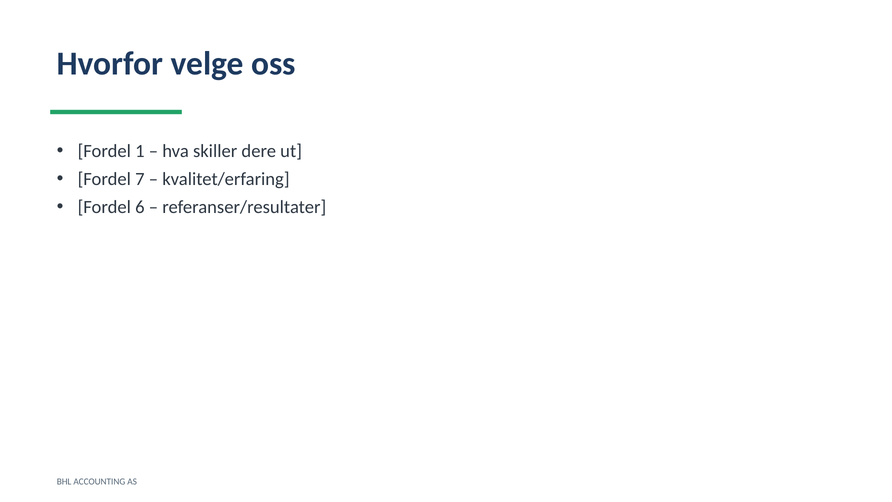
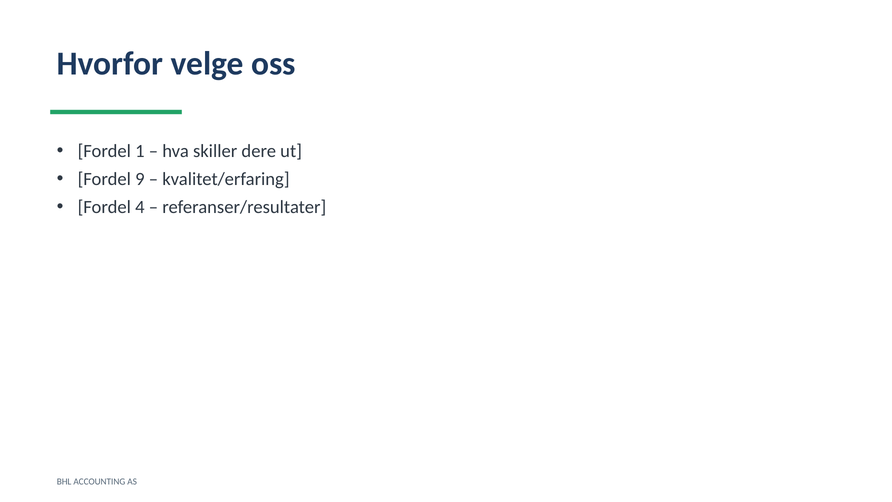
7: 7 -> 9 (140, 179)
6: 6 -> 4 (140, 207)
